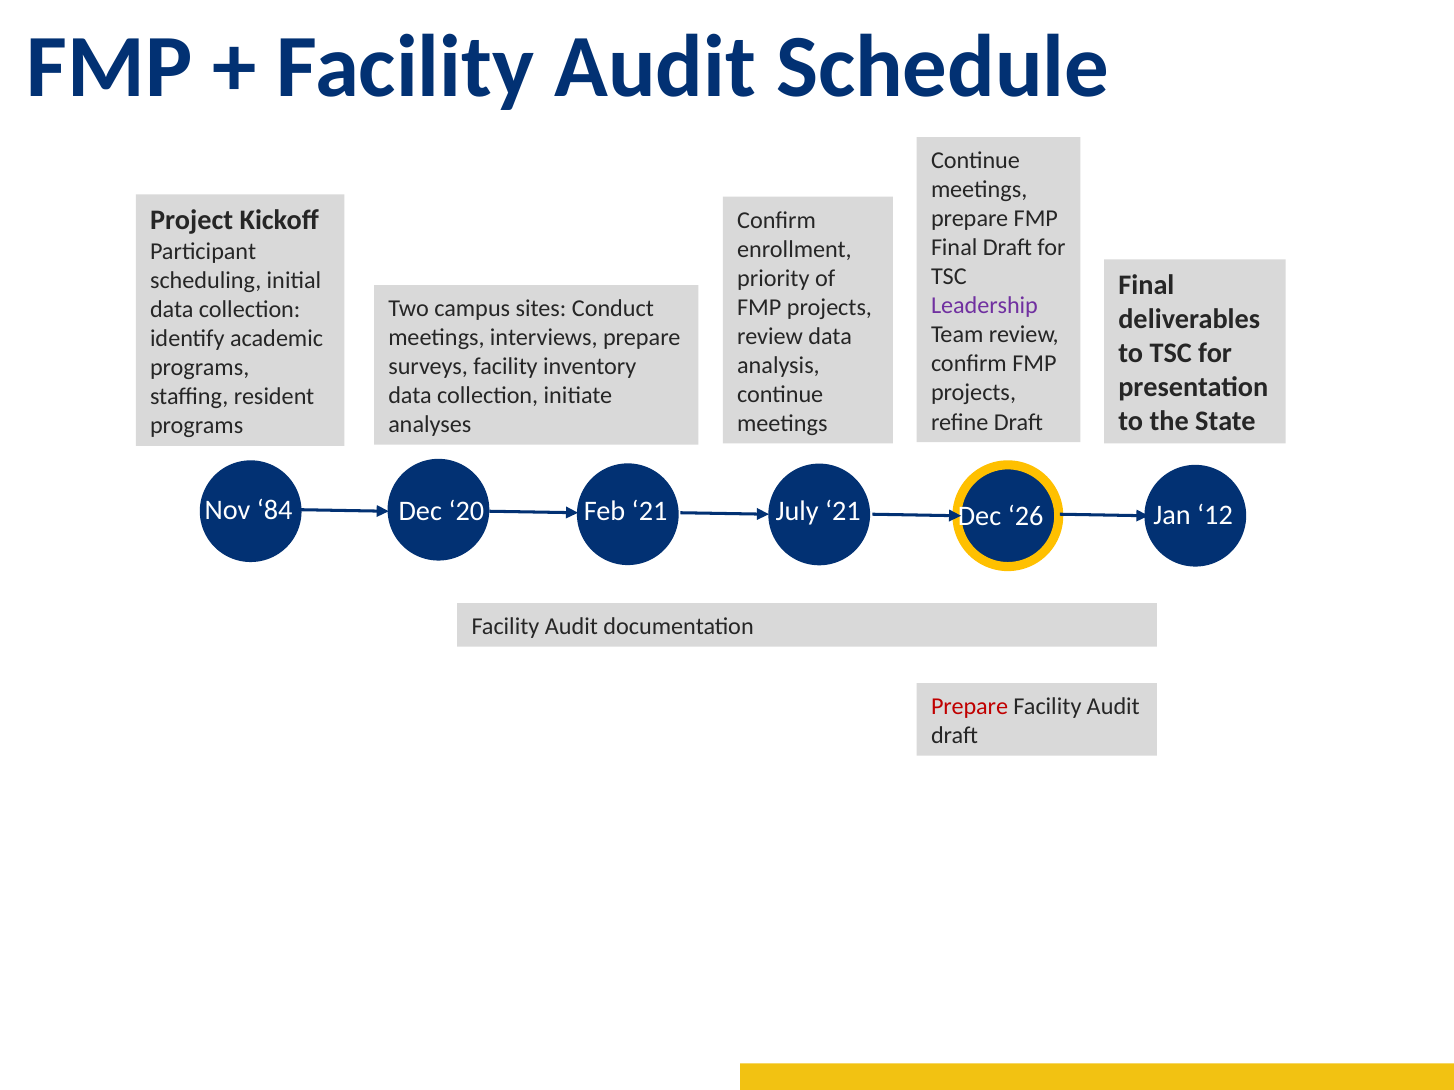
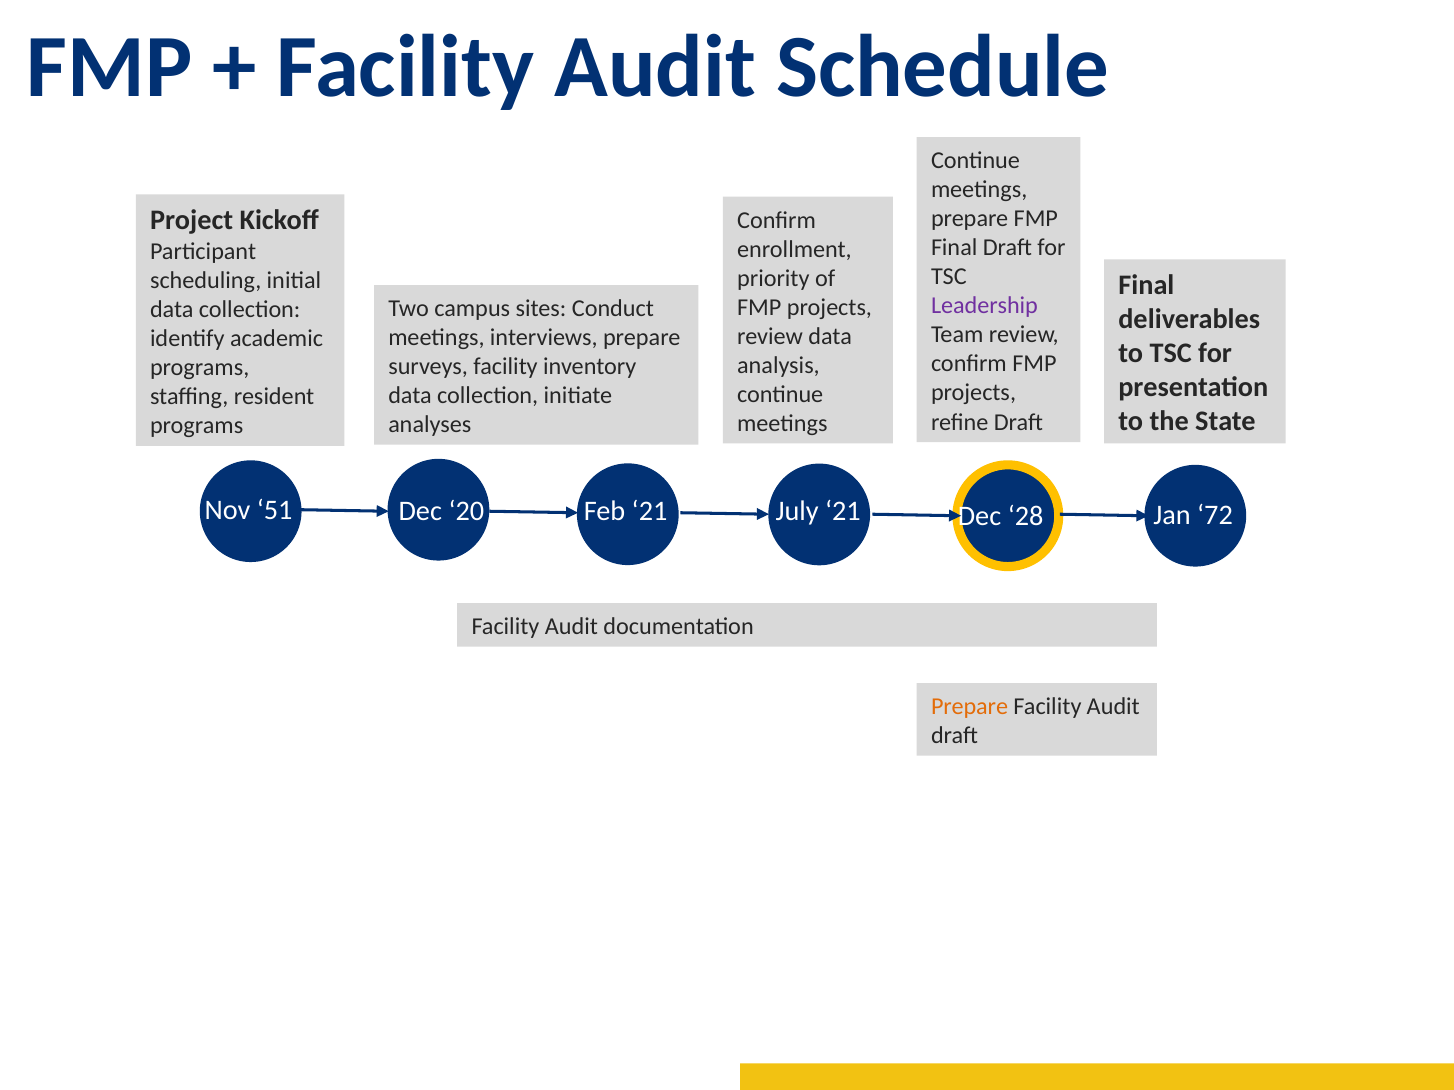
84: 84 -> 51 (275, 510)
26: 26 -> 28 (1026, 516)
12: 12 -> 72 (1215, 515)
Prepare colour: red -> orange (970, 707)
